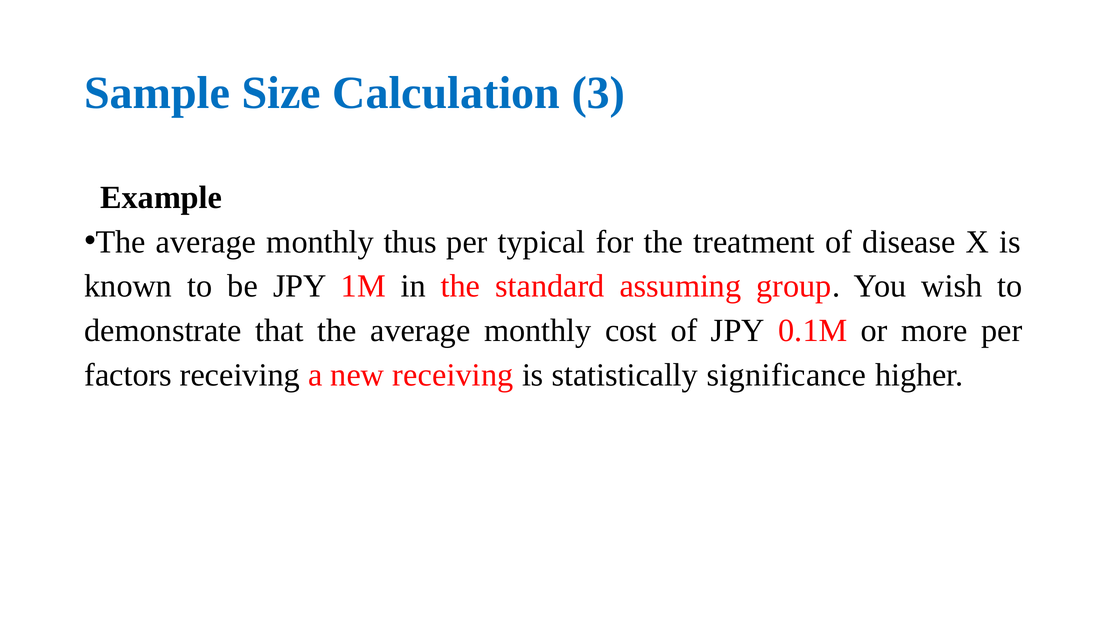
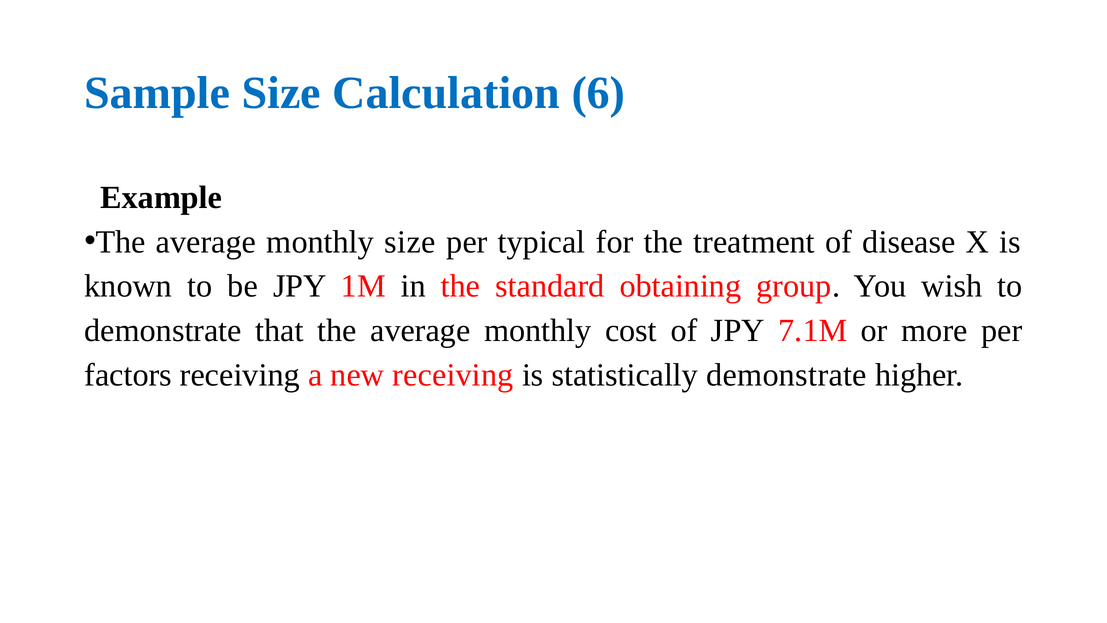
3: 3 -> 6 (598, 93)
monthly thus: thus -> size (410, 242)
assuming: assuming -> obtaining (680, 286)
0.1M: 0.1M -> 7.1M (813, 331)
statistically significance: significance -> demonstrate (786, 375)
